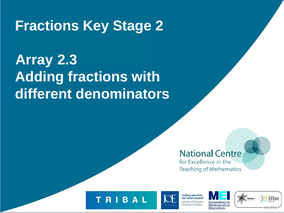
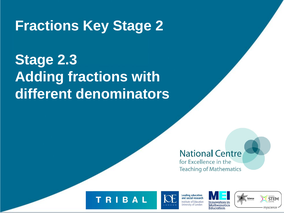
Array: Array -> Stage (34, 60)
